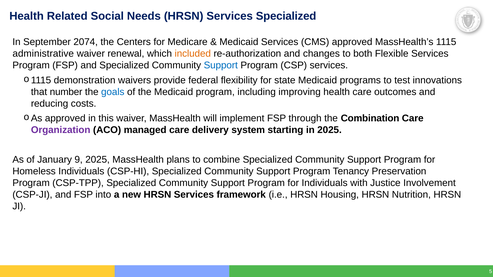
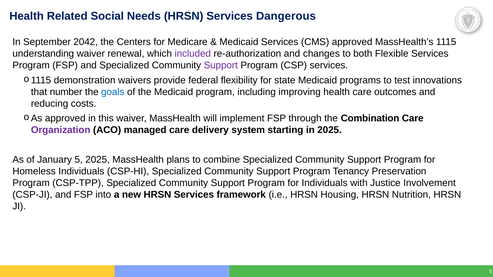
Services Specialized: Specialized -> Dangerous (286, 16)
2074: 2074 -> 2042 (86, 42)
administrative: administrative -> understanding (43, 54)
included colour: orange -> purple (193, 54)
Support colour: blue -> purple (221, 66)
January 9: 9 -> 5 (79, 160)
